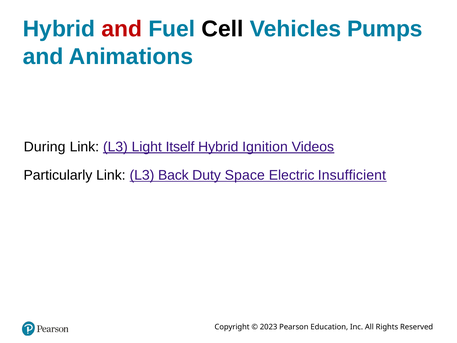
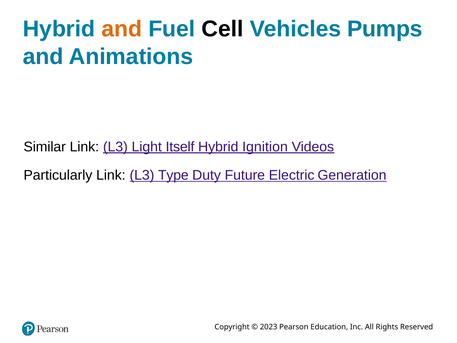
and colour: red -> orange (122, 29)
During: During -> Similar (45, 147)
Back: Back -> Type (173, 175)
Space: Space -> Future (245, 175)
Insufficient: Insufficient -> Generation (352, 175)
